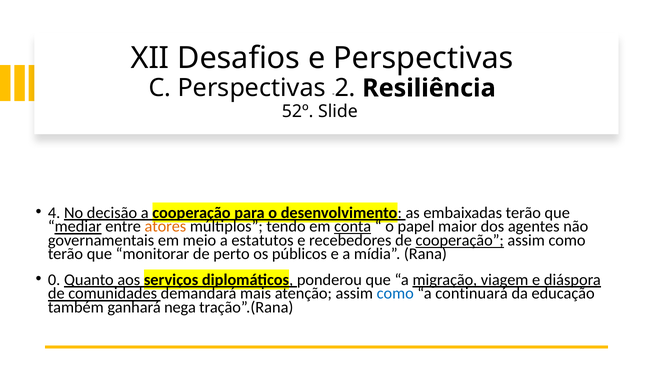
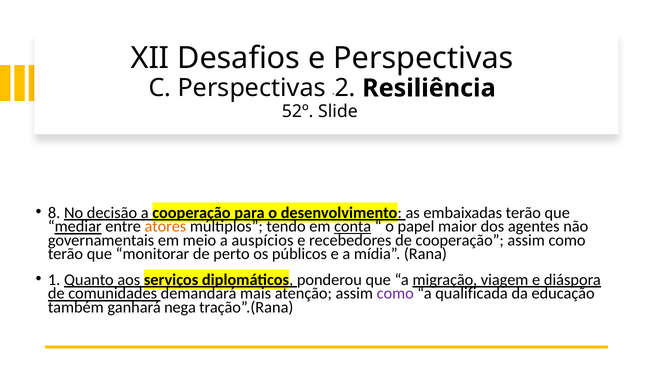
4: 4 -> 8 (54, 213)
estatutos: estatutos -> auspícios (262, 240)
cooperação underline: present -> none (460, 240)
0: 0 -> 1 (54, 280)
como colour: blue -> purple (395, 294)
continuará: continuará -> qualificada (472, 294)
